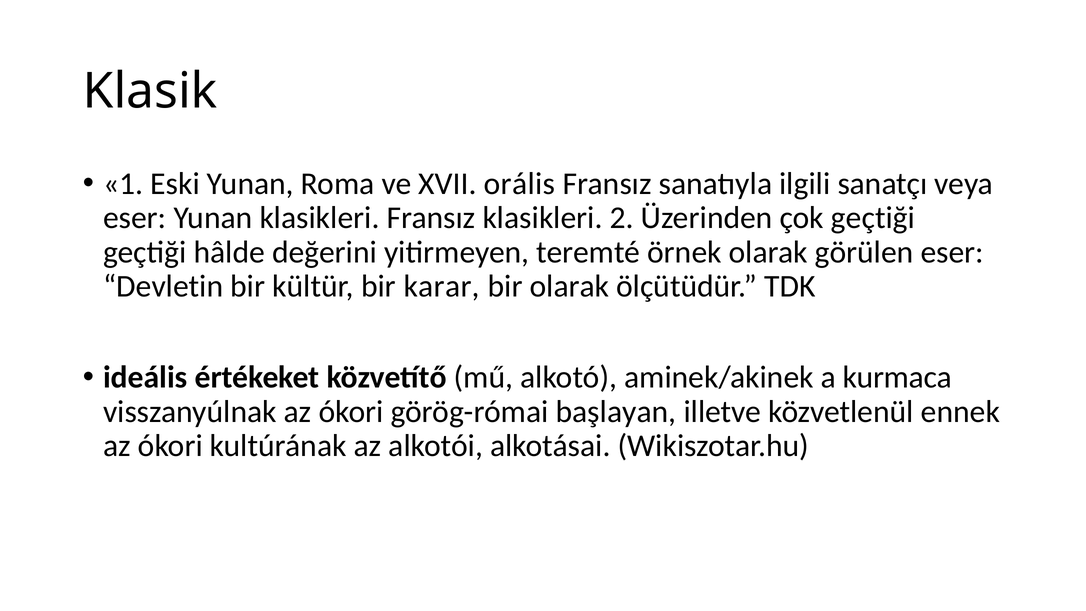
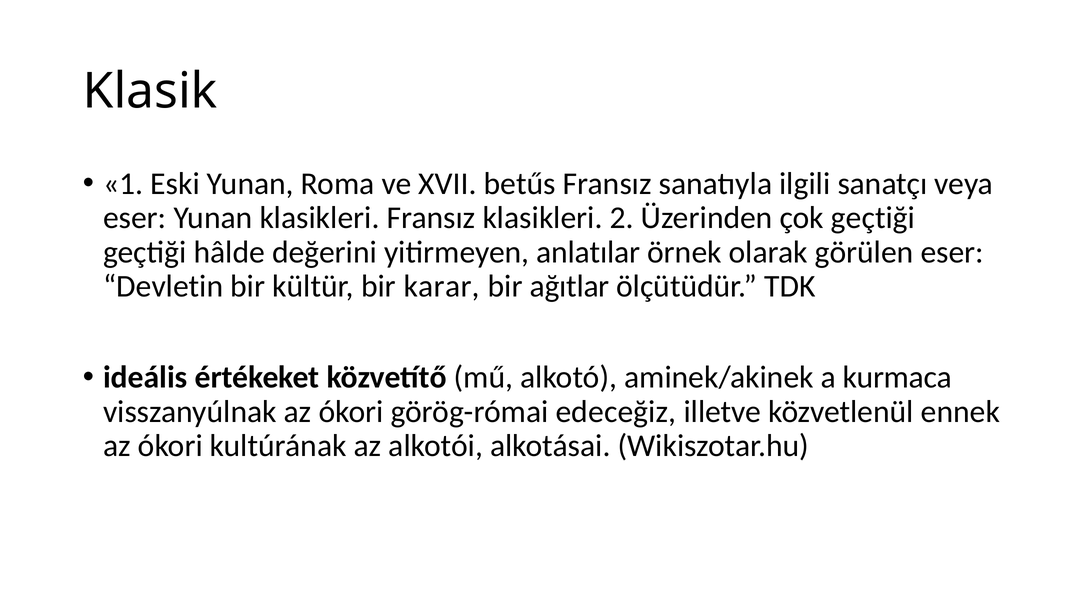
orális: orális -> betűs (520, 184)
teremté: teremté -> anlatılar (588, 252)
bir olarak: olarak -> ağıtlar (570, 286)
başlayan: başlayan -> edeceğiz (616, 412)
